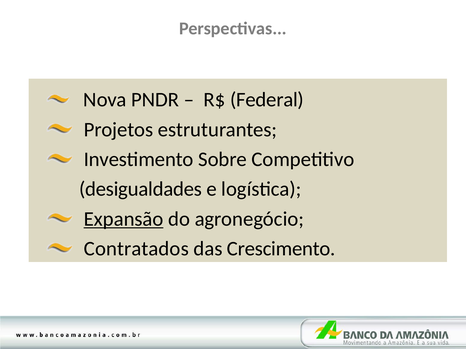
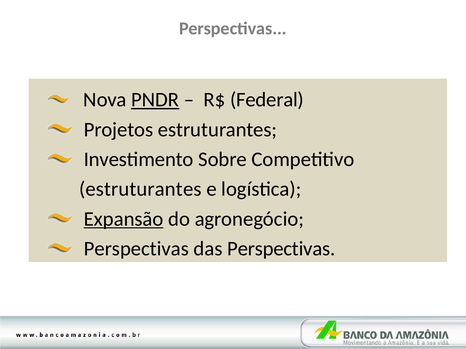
PNDR underline: none -> present (155, 100)
desigualdades: desigualdades -> estruturantes (140, 189)
Contratados: Contratados -> Perspectivas (136, 249)
das Crescimento: Crescimento -> Perspectivas (281, 249)
